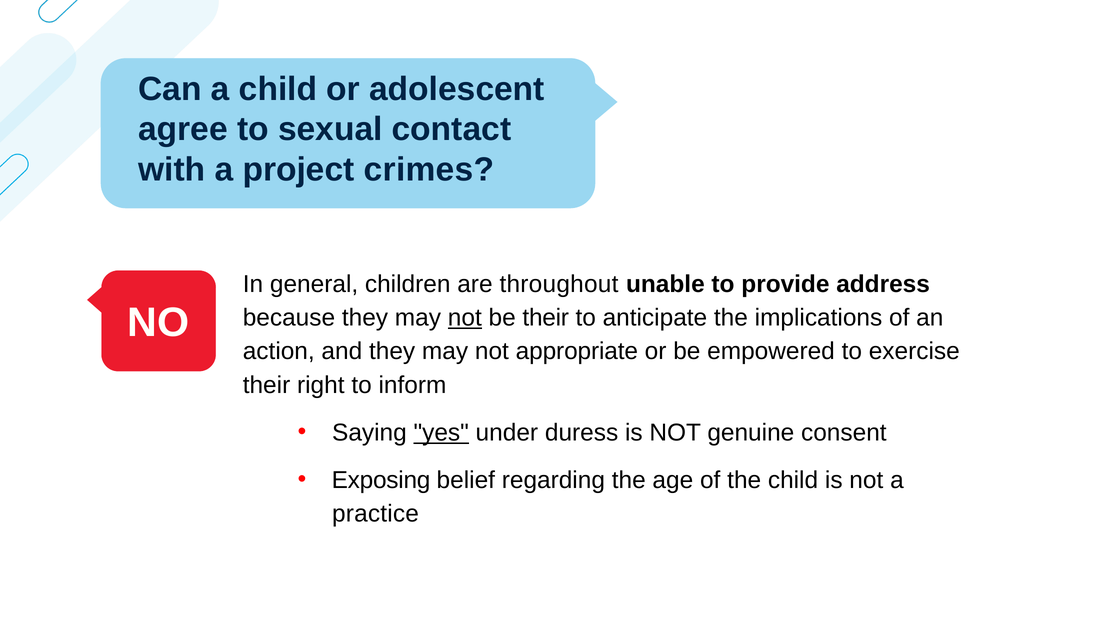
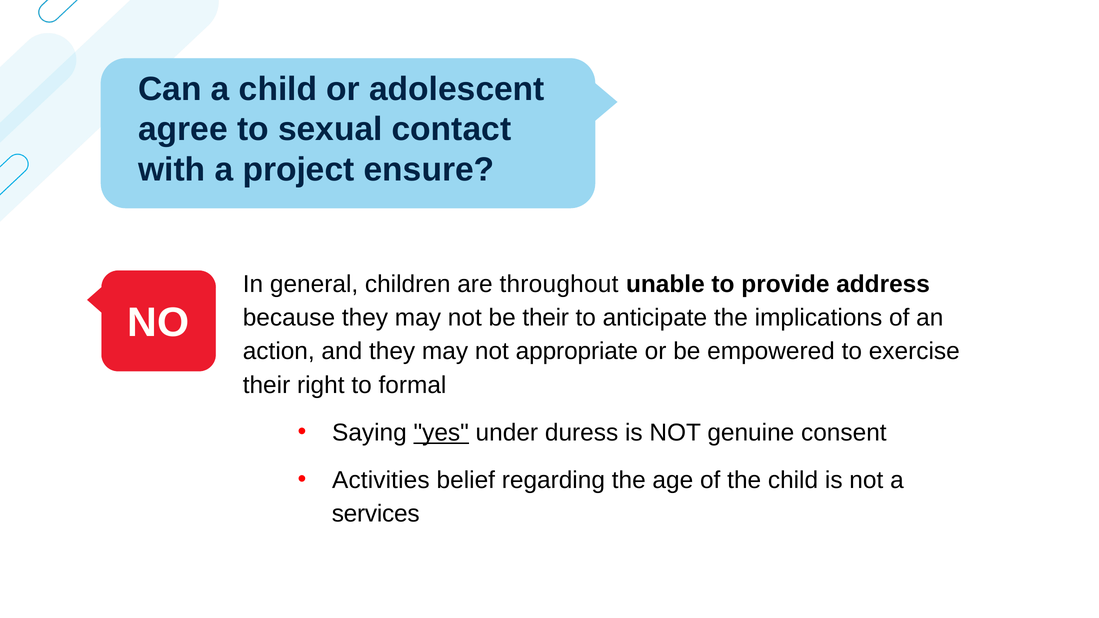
crimes: crimes -> ensure (429, 170)
not underline: present -> none (465, 318)
inform: inform -> formal (412, 385)
Exposing: Exposing -> Activities (381, 480)
practice: practice -> services (376, 514)
